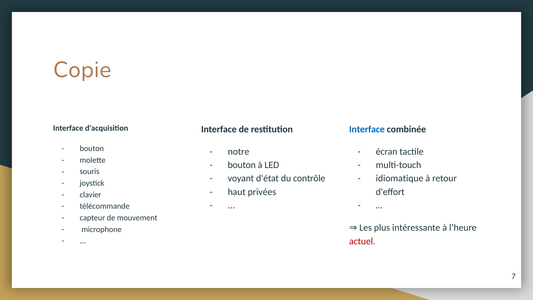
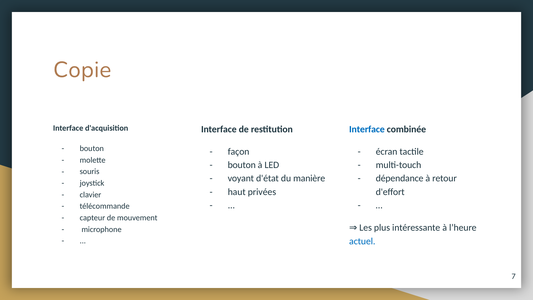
notre: notre -> façon (239, 151)
contrôle: contrôle -> manière (309, 178)
idiomatique: idiomatique -> dépendance (400, 178)
actuel colour: red -> blue (362, 241)
